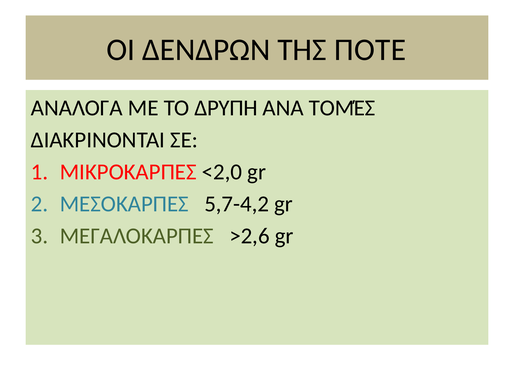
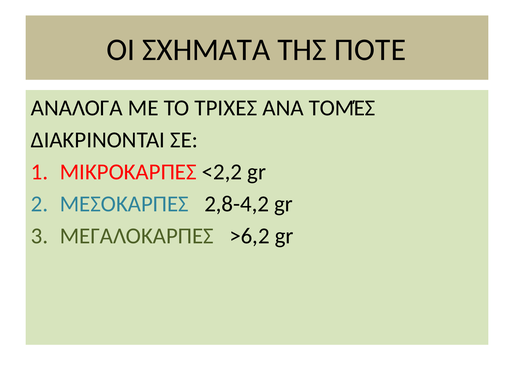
ΔΕΝΔΡΩΝ: ΔΕΝΔΡΩΝ -> ΣΧΗΜΑΤΑ (206, 50)
ΔΡΥΠΗ: ΔΡΥΠΗ -> ΤΡΙΧΕΣ (226, 108)
<2,0: <2,0 -> <2,2 (222, 172)
5,7-4,2: 5,7-4,2 -> 2,8-4,2 (237, 204)
>2,6: >2,6 -> >6,2 (249, 236)
